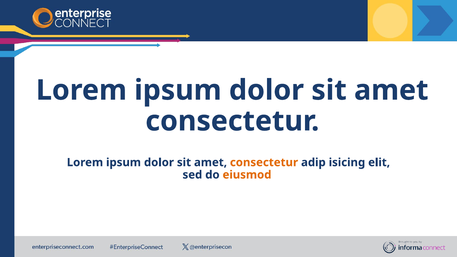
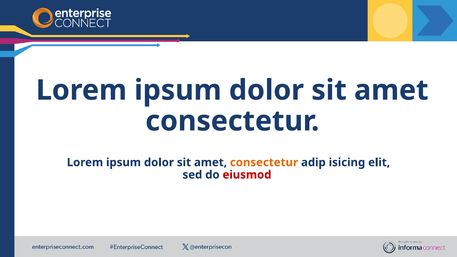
eiusmod colour: orange -> red (247, 175)
